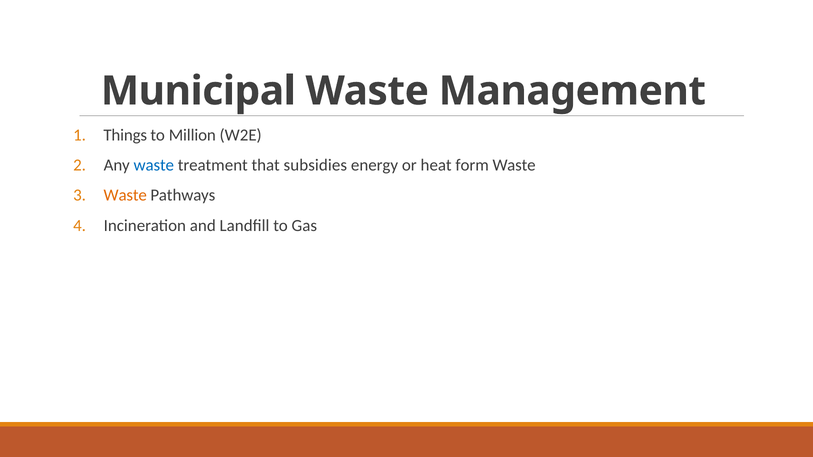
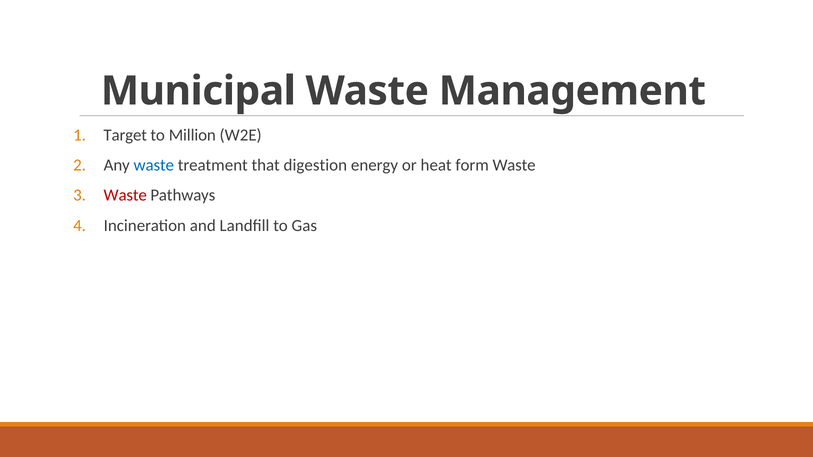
Things: Things -> Target (125, 135)
subsidies: subsidies -> digestion (315, 165)
Waste colour: orange -> red (125, 195)
